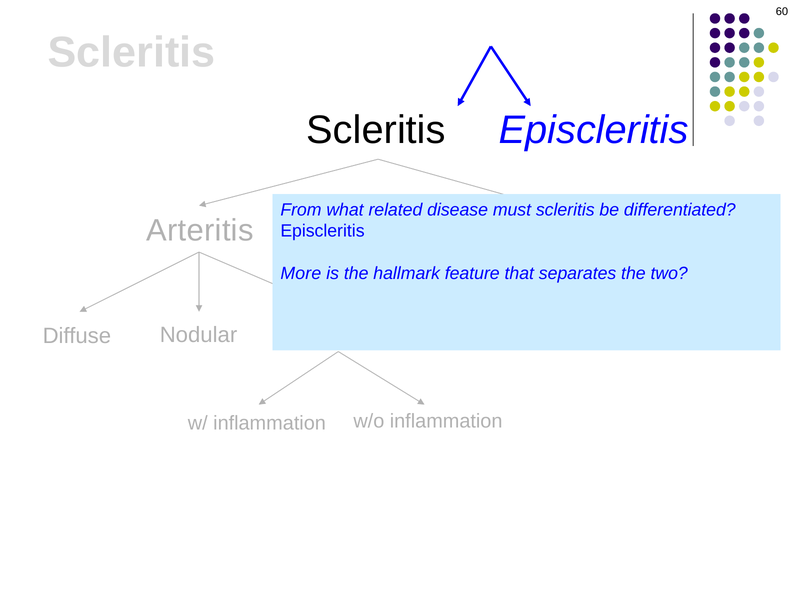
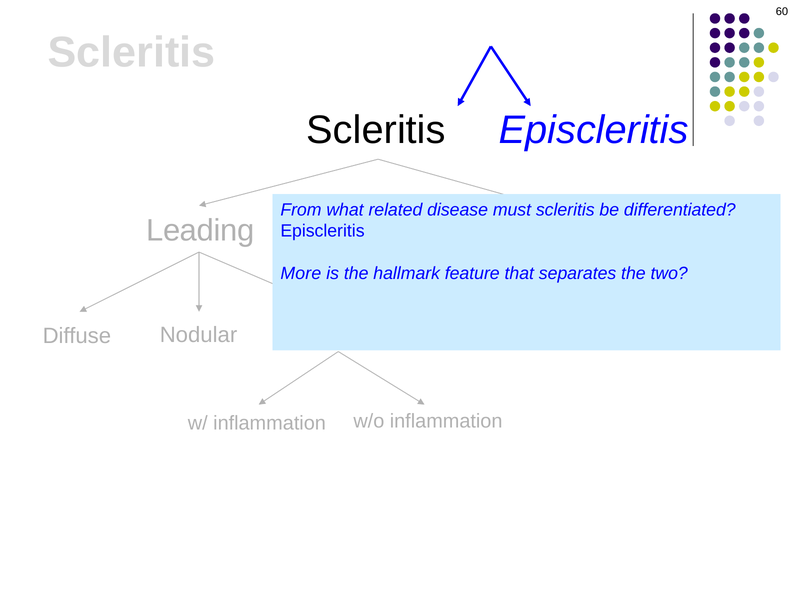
Arteritis: Arteritis -> Leading (200, 231)
